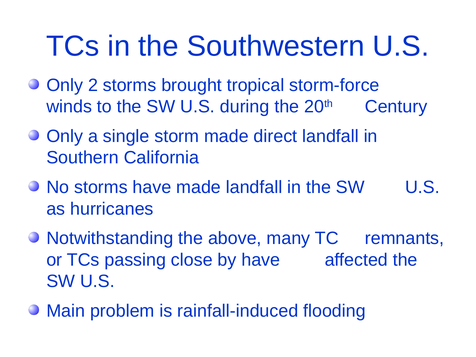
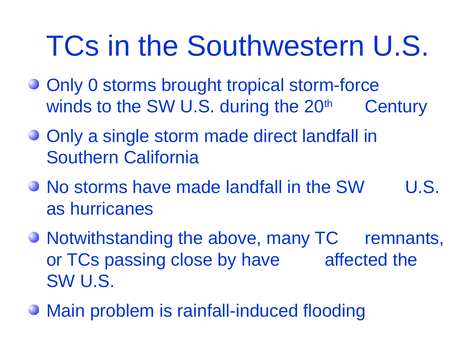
2: 2 -> 0 (93, 85)
